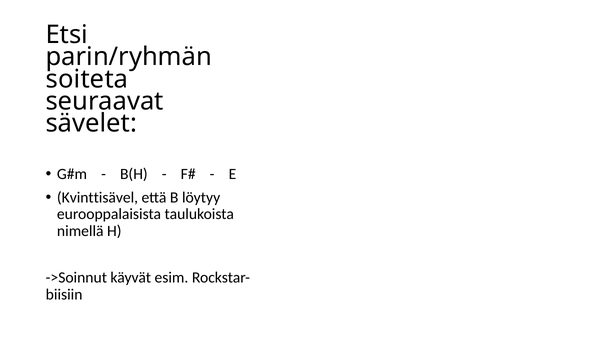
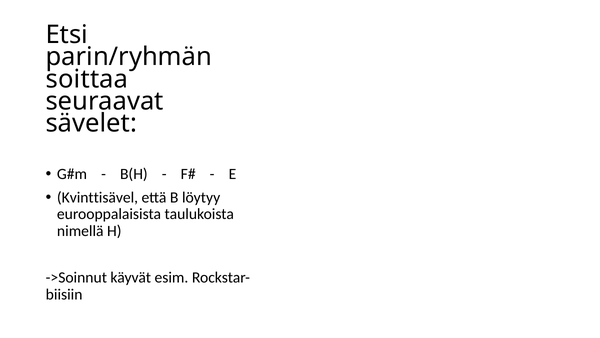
soiteta: soiteta -> soittaa (87, 79)
